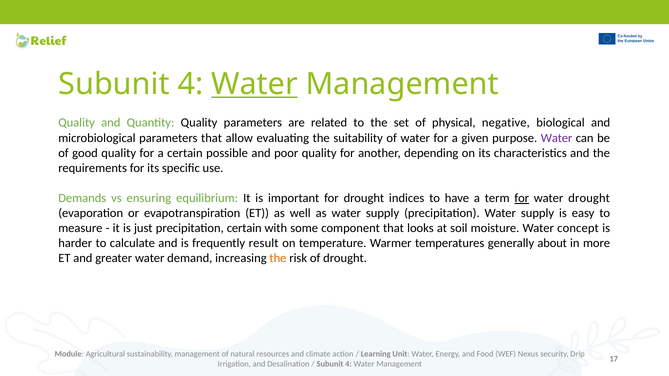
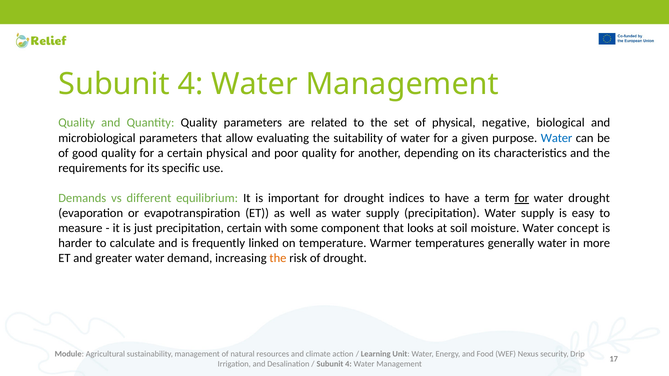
Water underline: present -> none (255, 84)
Water colour: purple -> blue (557, 138)
certain possible: possible -> physical (227, 153)
ensuring: ensuring -> different (149, 198)
result: result -> linked (264, 243)
generally about: about -> water (552, 243)
